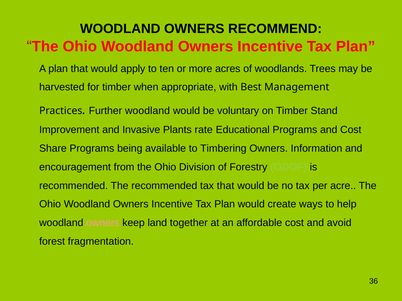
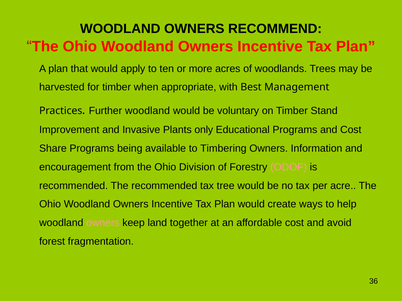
rate: rate -> only (204, 130)
ODOF colour: light green -> pink (289, 167)
tax that: that -> tree (226, 186)
